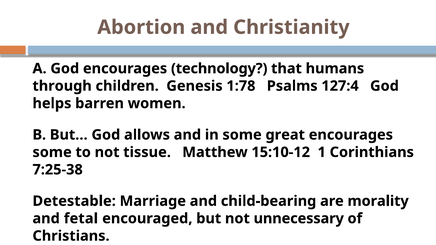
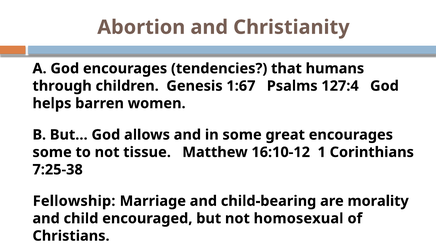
technology: technology -> tendencies (219, 69)
1:78: 1:78 -> 1:67 (241, 86)
15:10-12: 15:10-12 -> 16:10-12 (281, 152)
Detestable: Detestable -> Fellowship (74, 201)
fetal: fetal -> child (81, 219)
unnecessary: unnecessary -> homosexual (299, 219)
